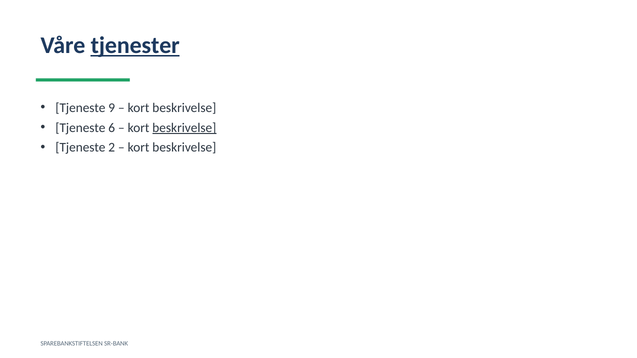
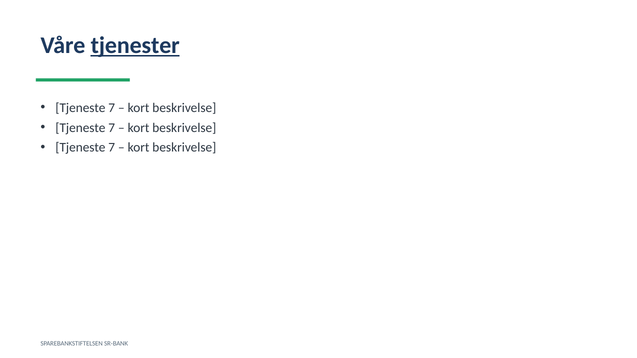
9: 9 -> 7 (112, 108)
6: 6 -> 7 (112, 128)
beskrivelse underline: present -> none (184, 128)
2: 2 -> 7 (112, 148)
